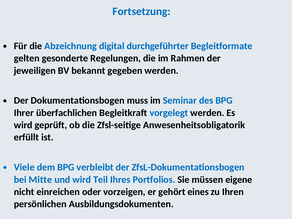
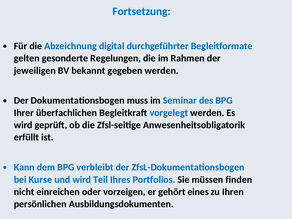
Viele: Viele -> Kann (24, 167)
Mitte: Mitte -> Kurse (40, 180)
eigene: eigene -> finden (239, 180)
